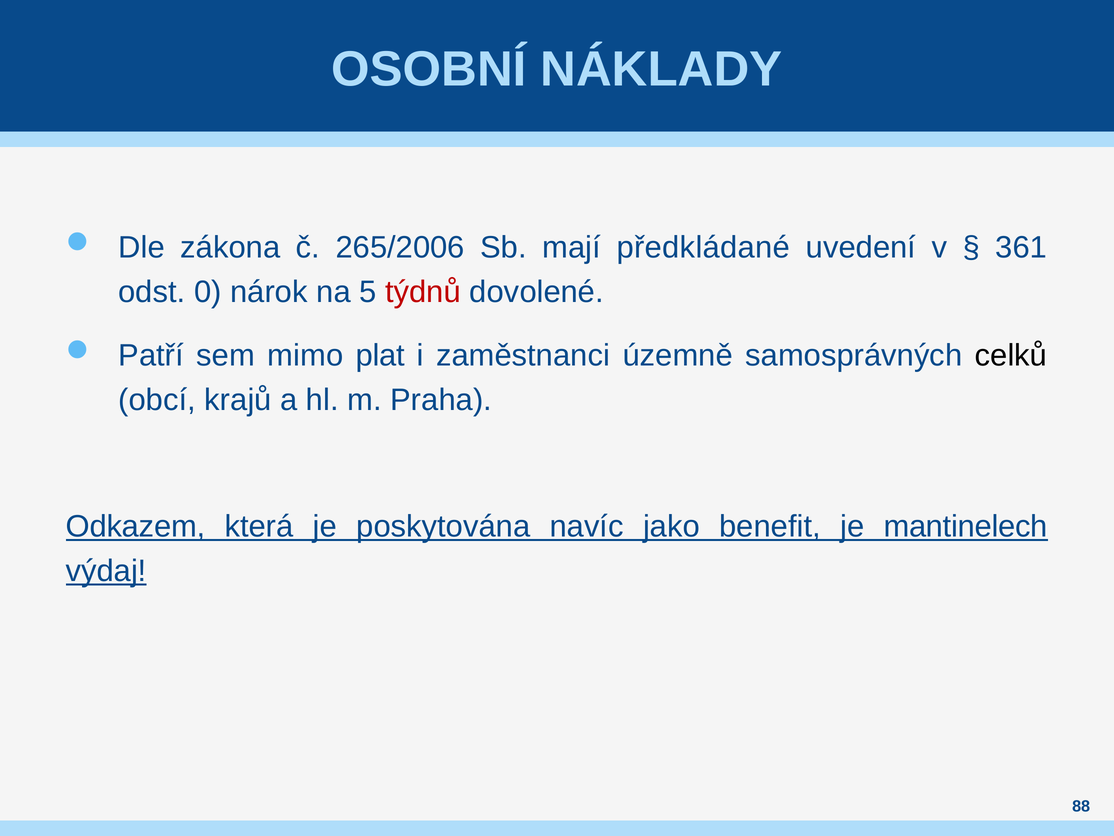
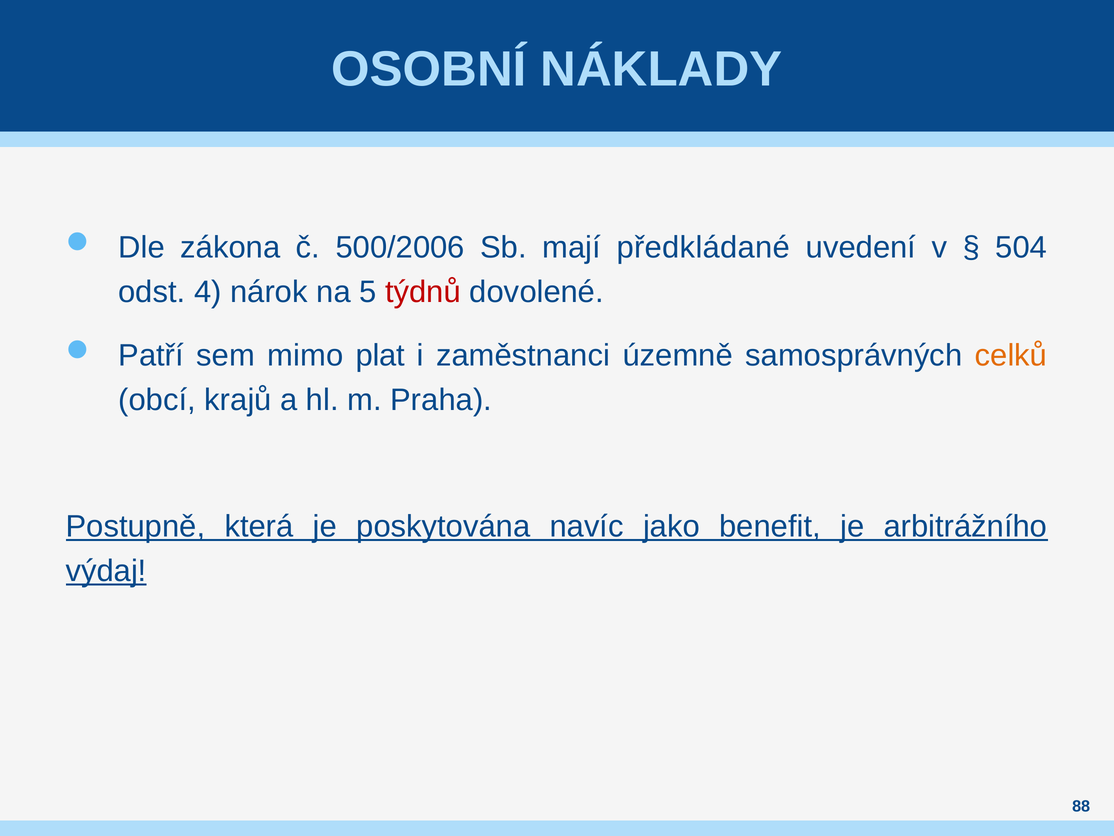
265/2006: 265/2006 -> 500/2006 (400, 247)
361: 361 -> 504 (1021, 247)
0: 0 -> 4 (208, 292)
celků colour: black -> orange (1011, 355)
Odkazem: Odkazem -> Postupně (135, 526)
mantinelech: mantinelech -> arbitrážního (965, 526)
